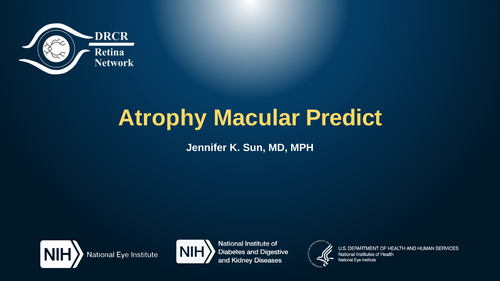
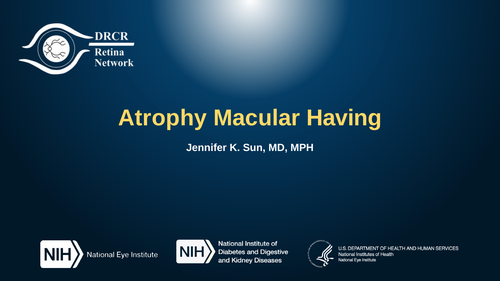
Predict: Predict -> Having (344, 118)
